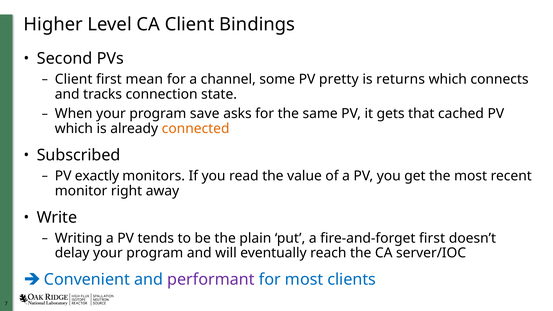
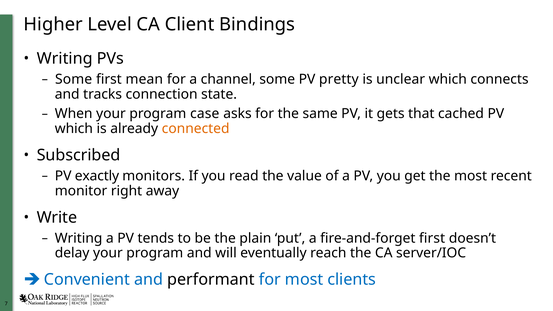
Second: Second -> Writing (65, 58)
Client: Client -> Some (74, 79)
returns: returns -> unclear (401, 79)
save: save -> case (205, 114)
performant colour: purple -> black (211, 280)
